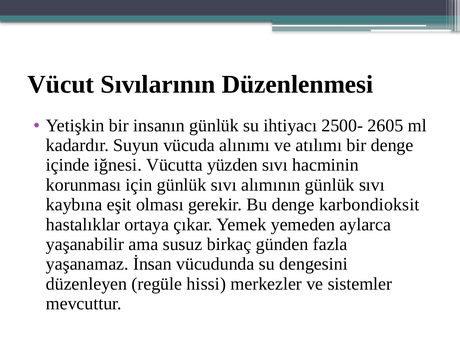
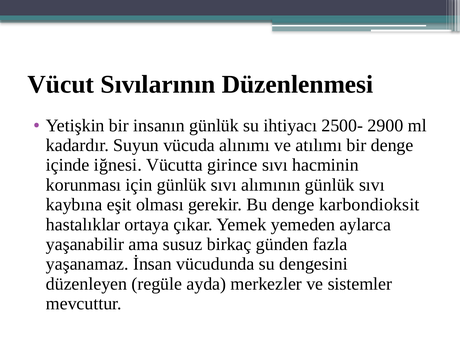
2605: 2605 -> 2900 (385, 125)
yüzden: yüzden -> girince (232, 165)
hissi: hissi -> ayda (206, 284)
